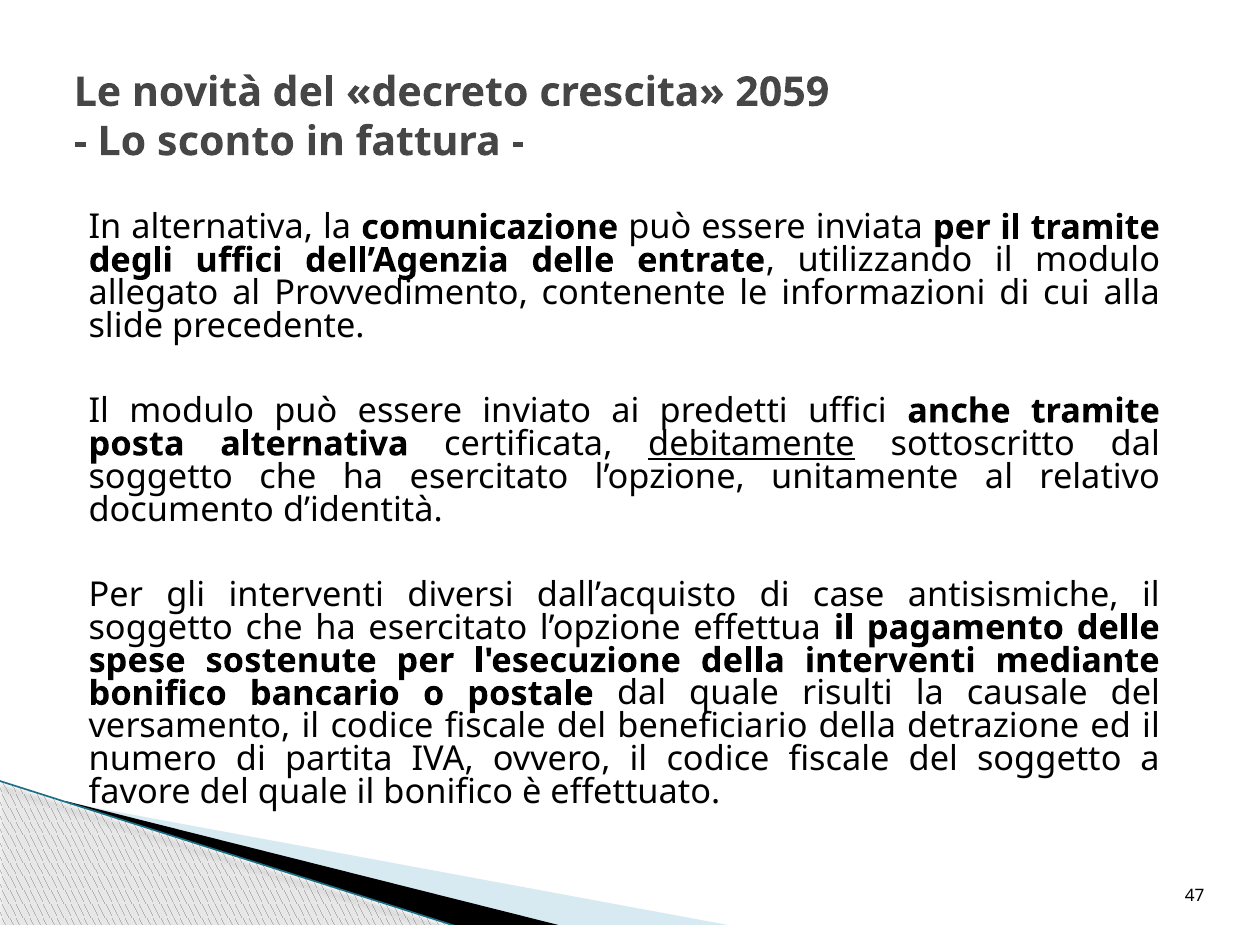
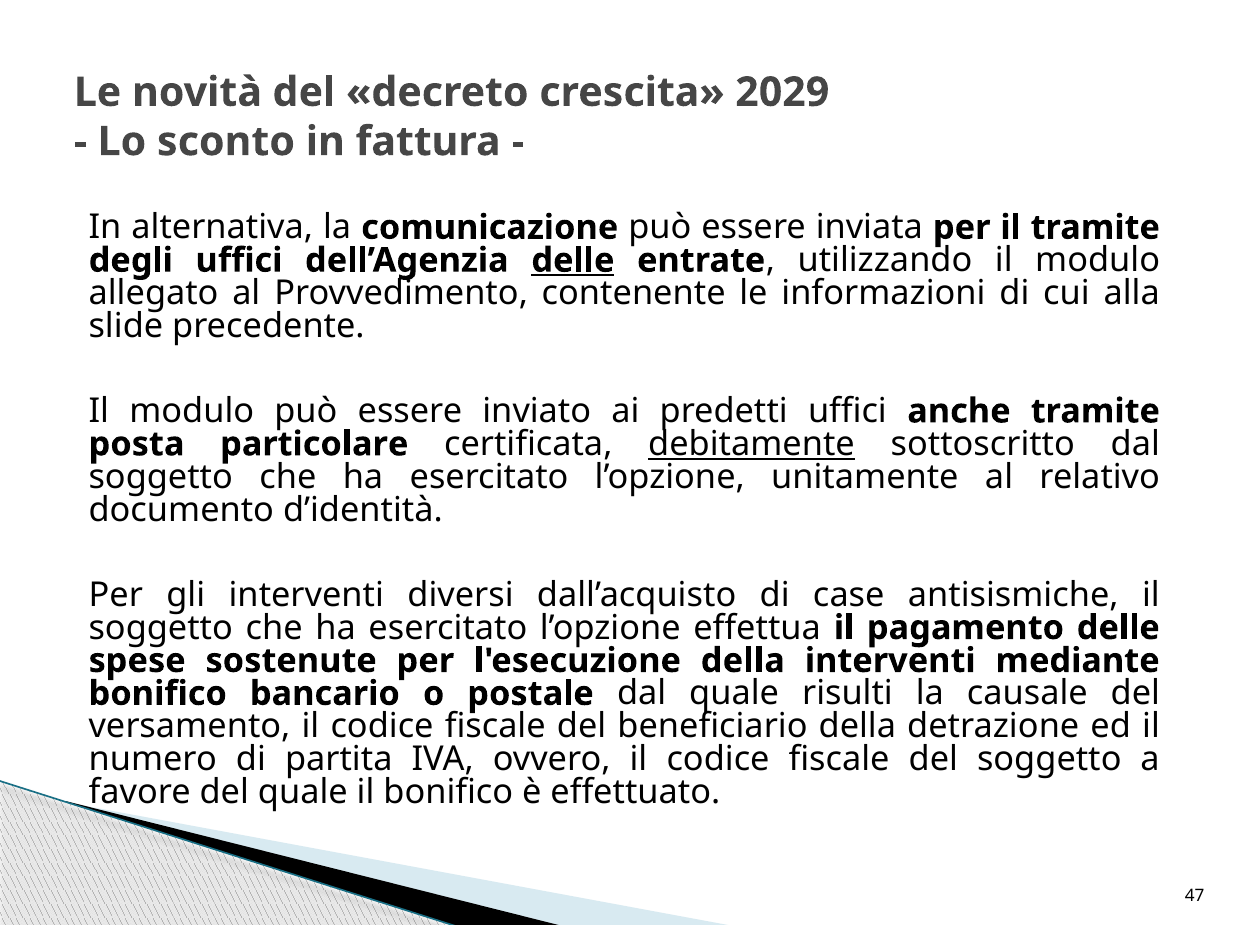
2059: 2059 -> 2029 (782, 92)
delle underline: none -> present (573, 261)
posta alternativa: alternativa -> particolare (314, 444)
